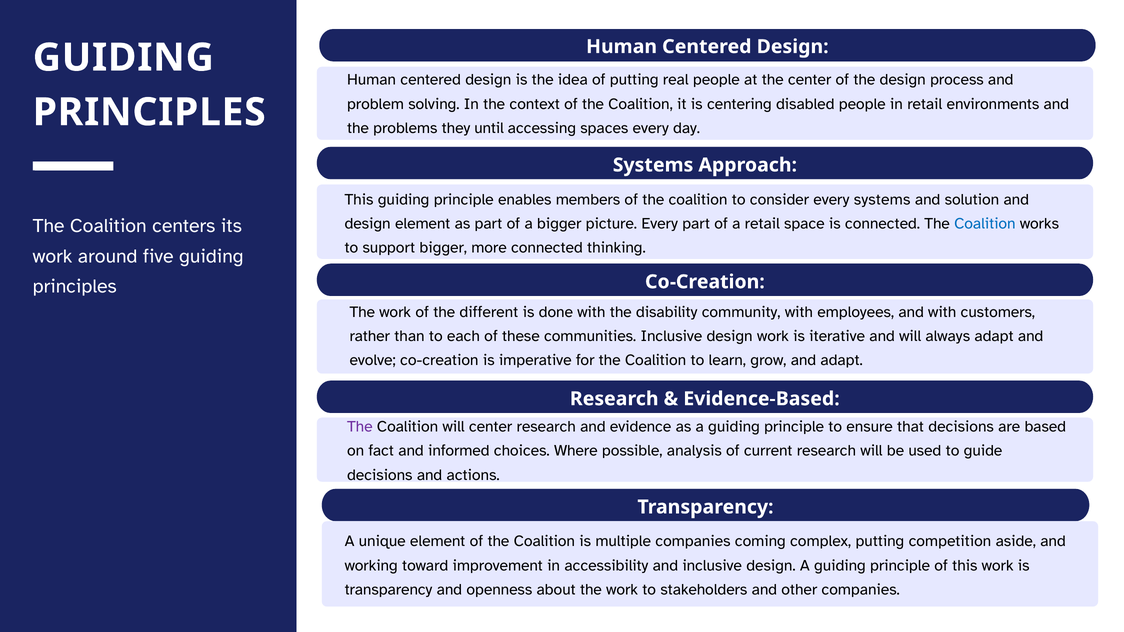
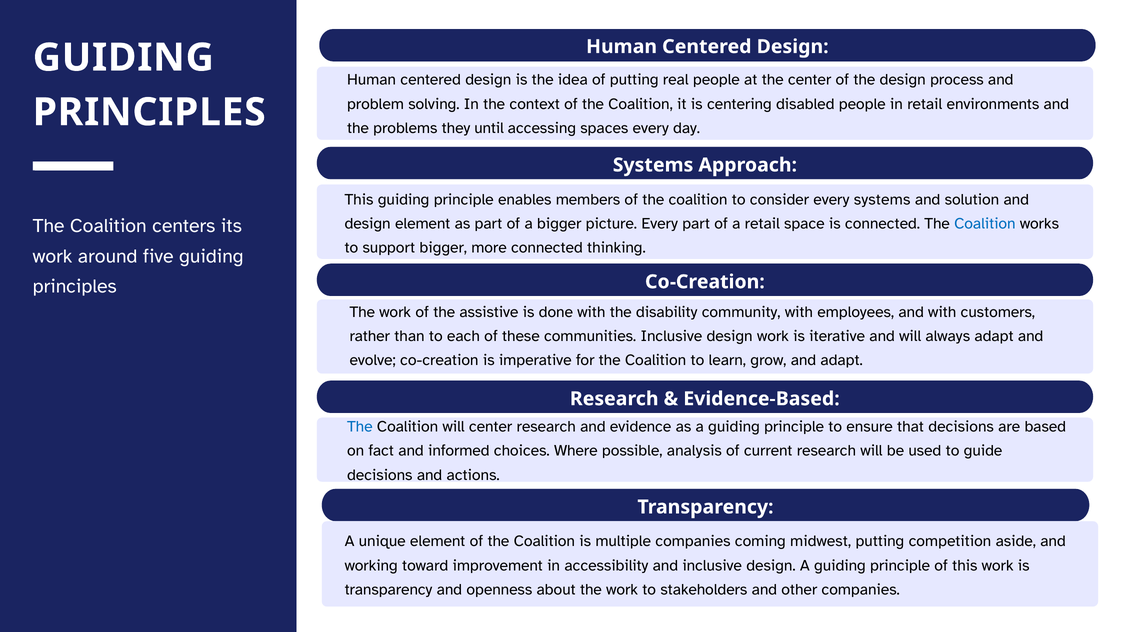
different: different -> assistive (489, 312)
The colour: purple -> blue (360, 427)
complex: complex -> midwest (821, 541)
